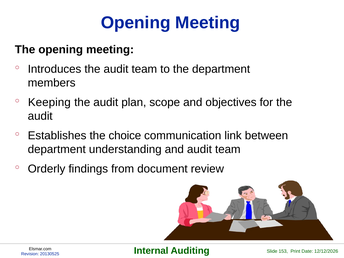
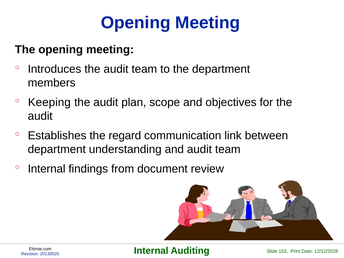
choice: choice -> regard (125, 135)
Orderly: Orderly -> Internal (47, 169)
